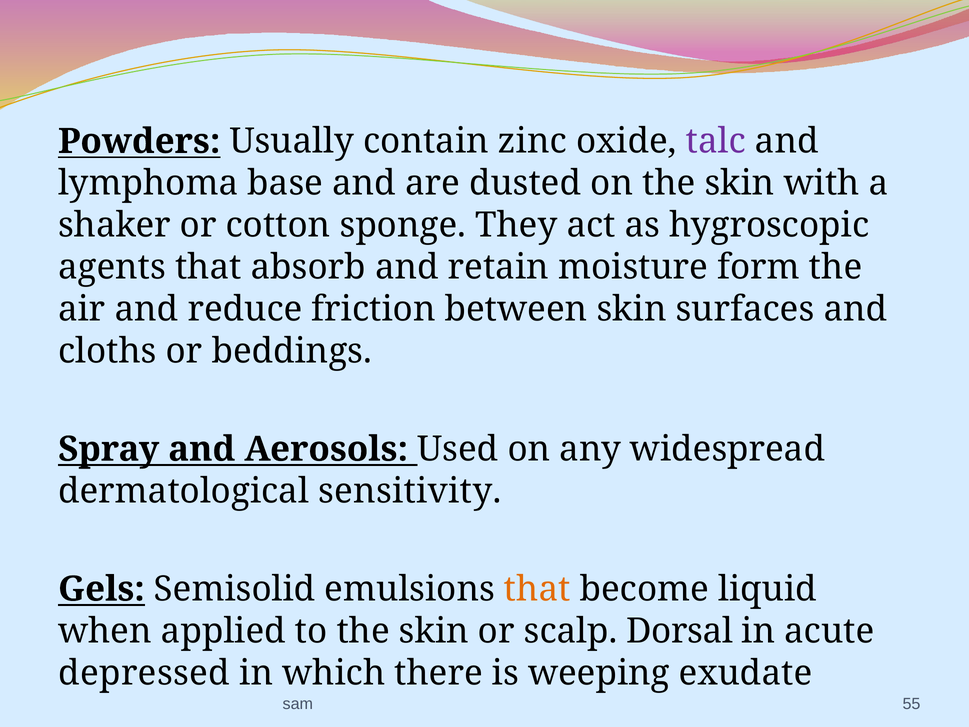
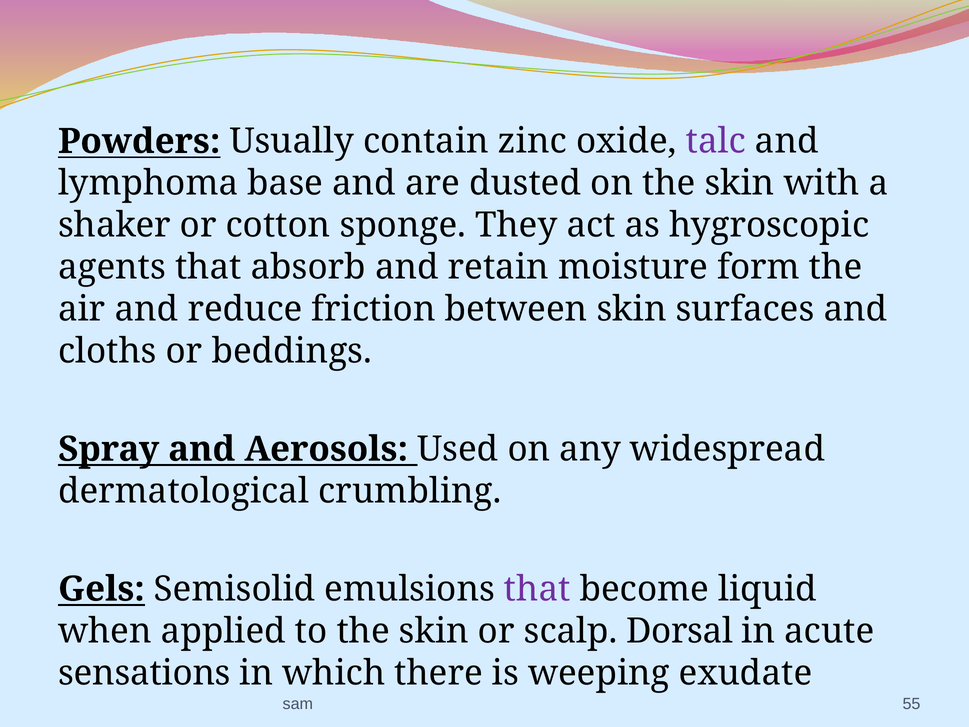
sensitivity: sensitivity -> crumbling (410, 491)
that colour: orange -> purple (537, 589)
depressed: depressed -> sensations (144, 673)
